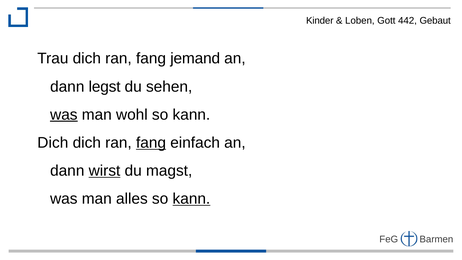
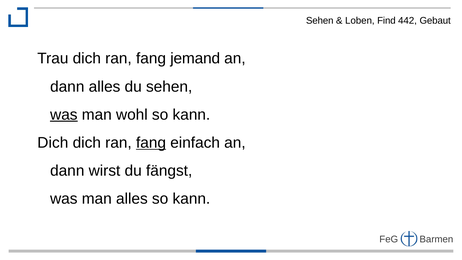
Kinder: Kinder -> Sehen (320, 21)
Gott: Gott -> Find (386, 21)
dann legst: legst -> alles (105, 87)
wirst underline: present -> none (105, 171)
magst: magst -> fängst (169, 171)
kann underline: present -> none (191, 199)
